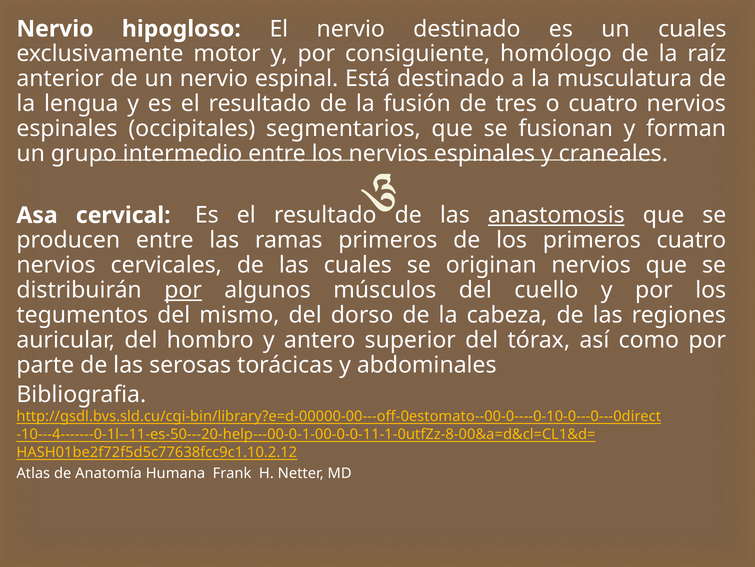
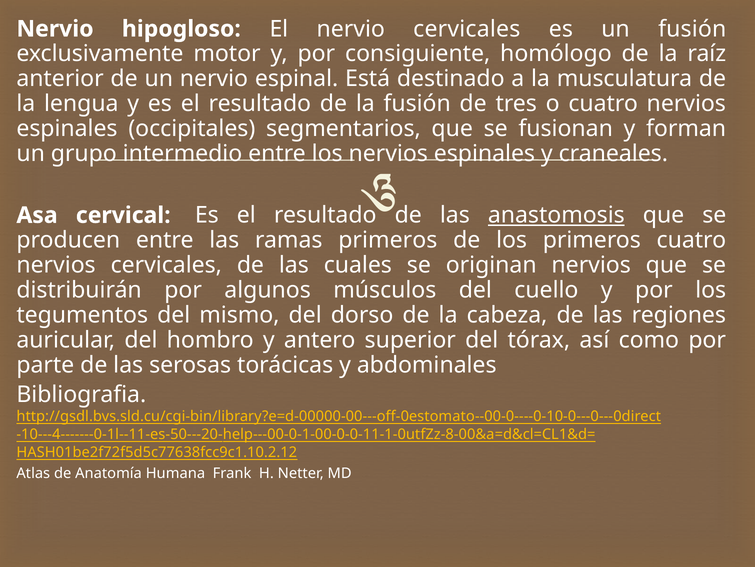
nervio destinado: destinado -> cervicales (467, 29)
un cuales: cuales -> fusión (692, 29)
por underline: present -> none (183, 290)
